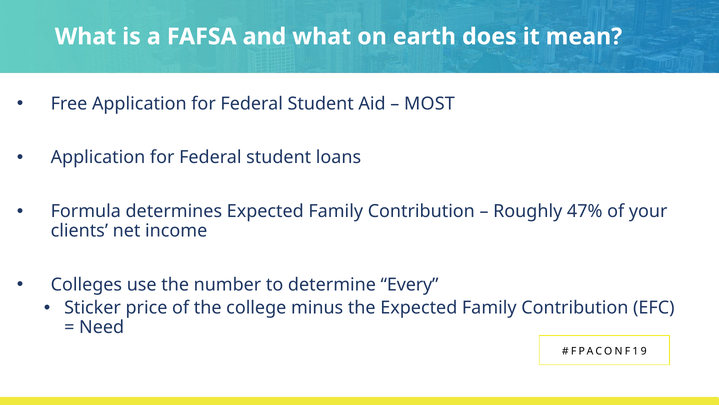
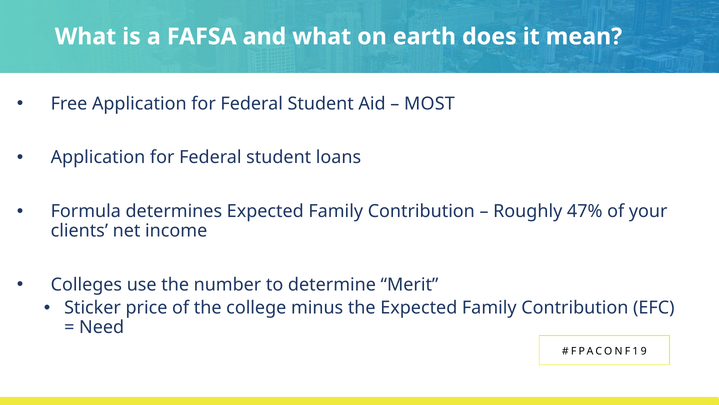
Every: Every -> Merit (410, 284)
